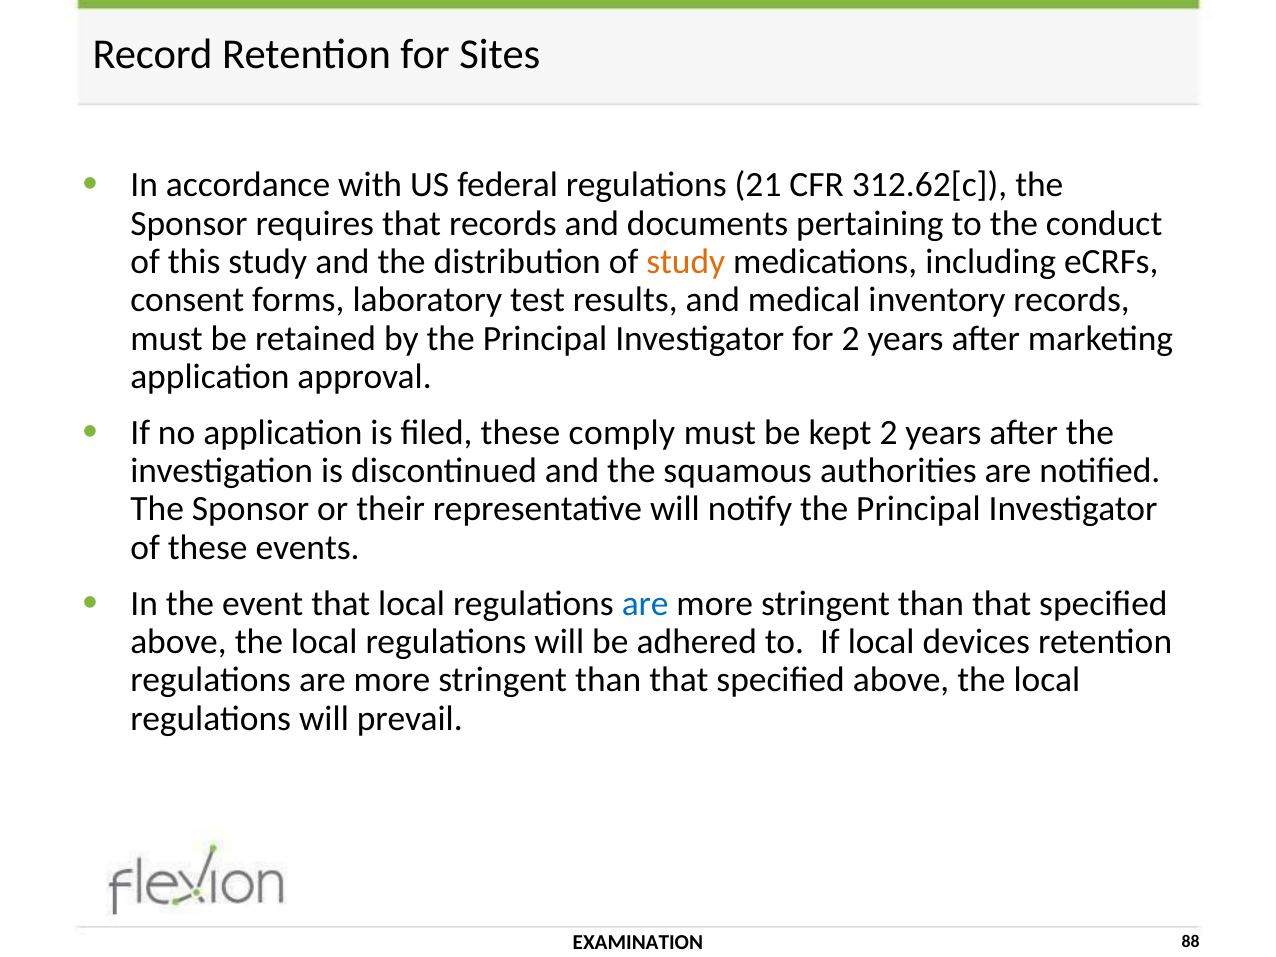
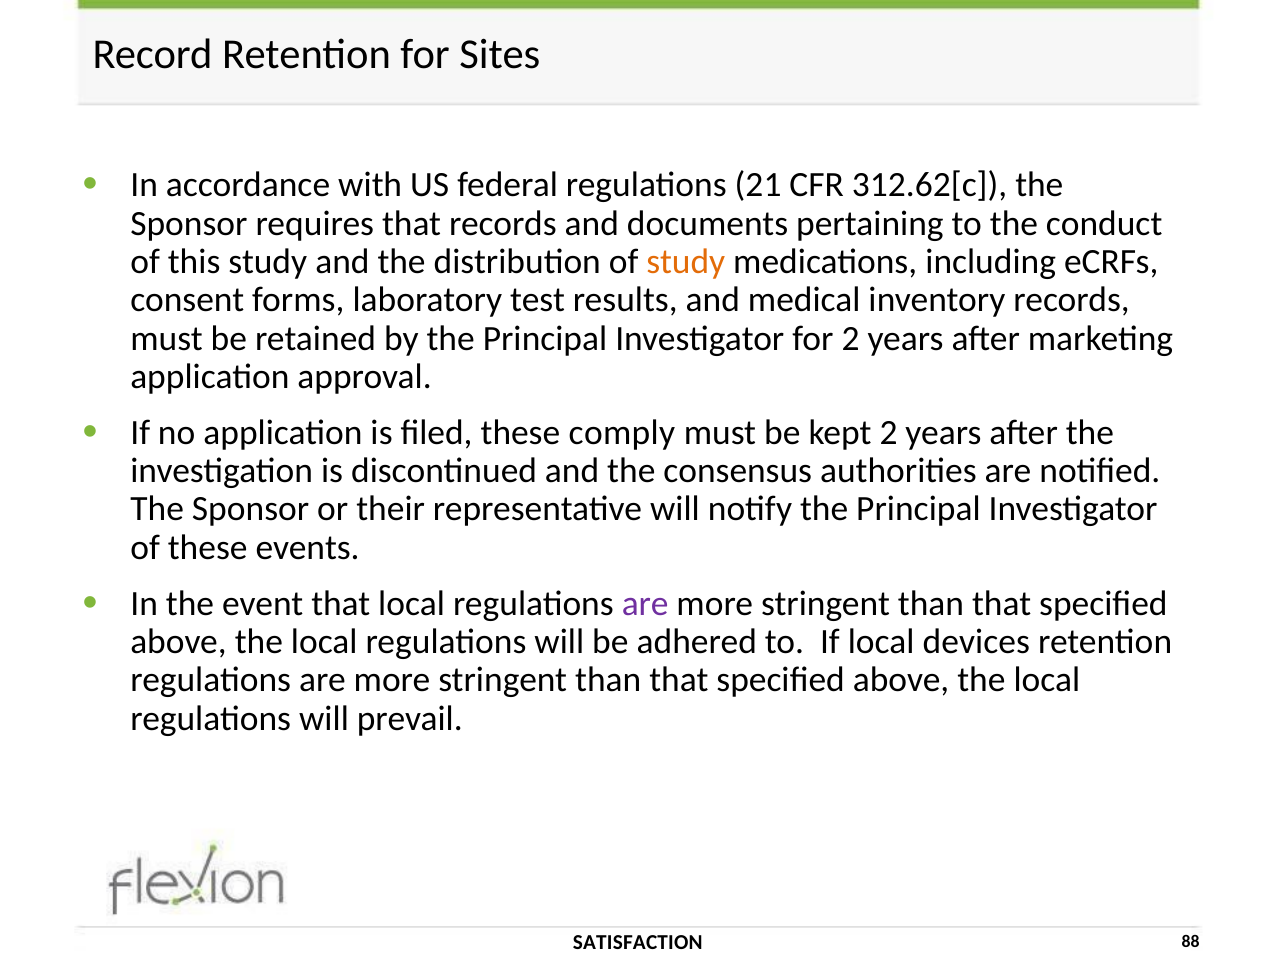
squamous: squamous -> consensus (738, 471)
are colour: blue -> purple (645, 604)
EXAMINATION: EXAMINATION -> SATISFACTION (638, 942)
